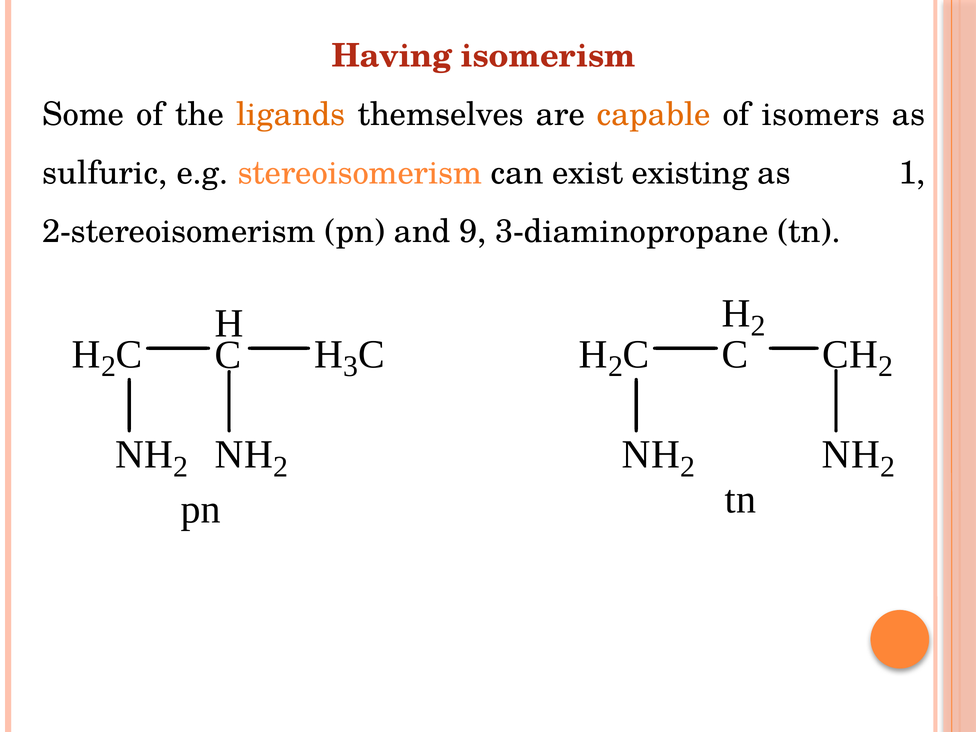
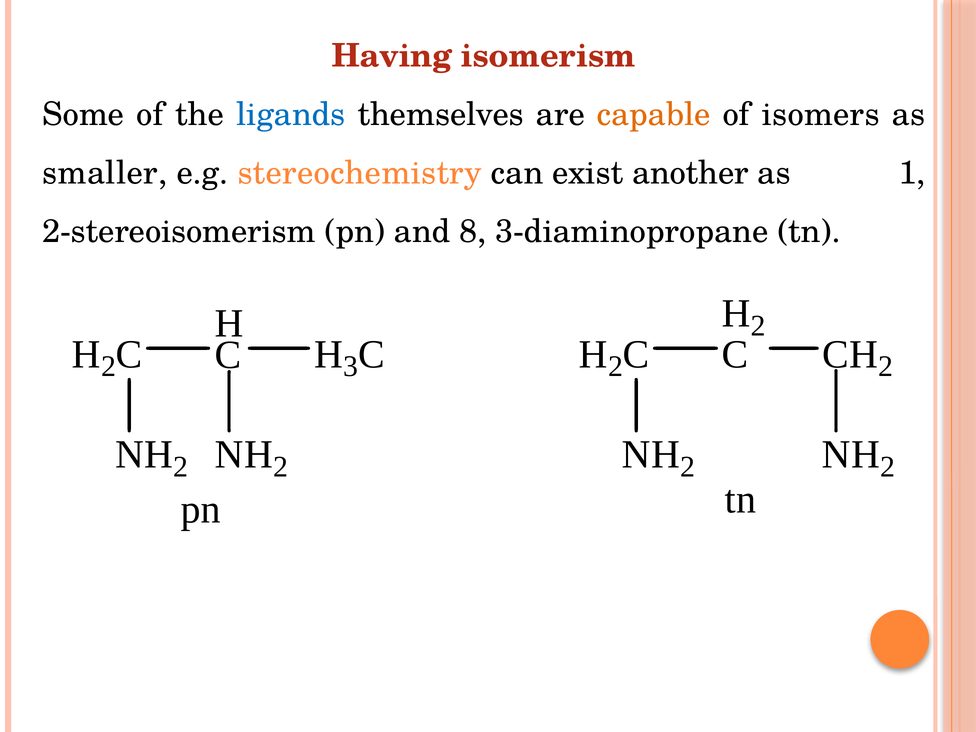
ligands colour: orange -> blue (291, 115)
sulfuric: sulfuric -> smaller (105, 173)
stereoisomerism: stereoisomerism -> stereochemistry (360, 173)
existing: existing -> another (690, 173)
9: 9 -> 8 (473, 232)
